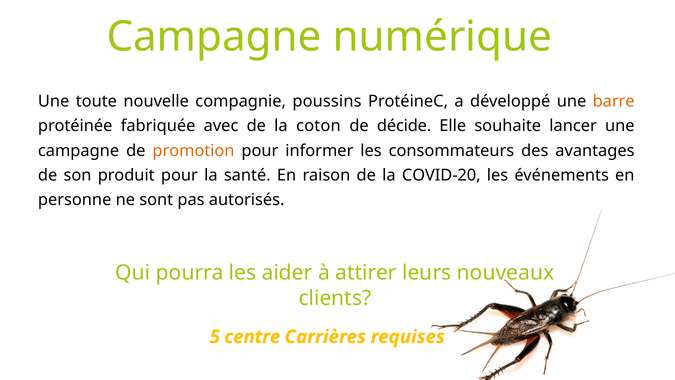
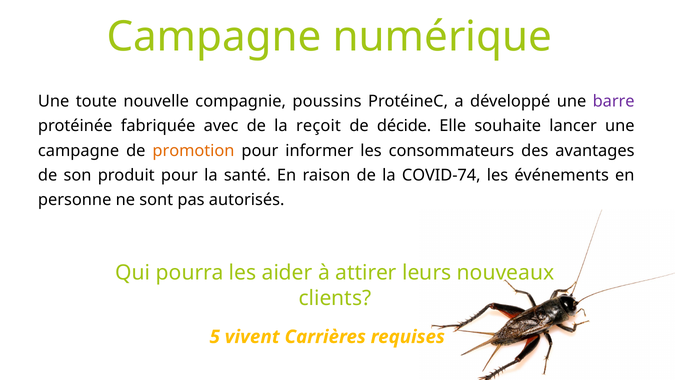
barre colour: orange -> purple (614, 101)
coton: coton -> reçoit (318, 126)
COVID-20: COVID-20 -> COVID-74 (441, 175)
centre: centre -> vivent (252, 337)
